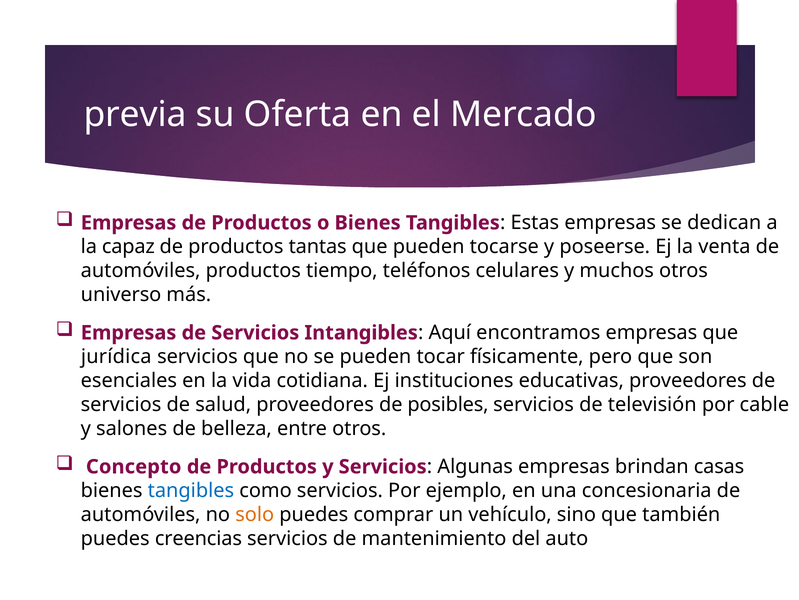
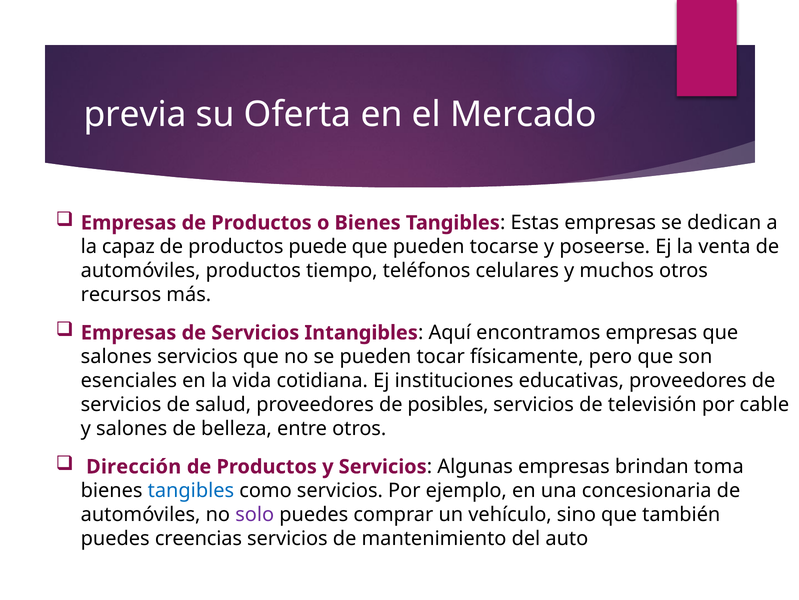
tantas: tantas -> puede (318, 247)
universo: universo -> recursos (121, 294)
jurídica: jurídica -> salones (116, 356)
Concepto: Concepto -> Dirección (134, 466)
casas: casas -> toma (719, 466)
solo colour: orange -> purple (255, 514)
